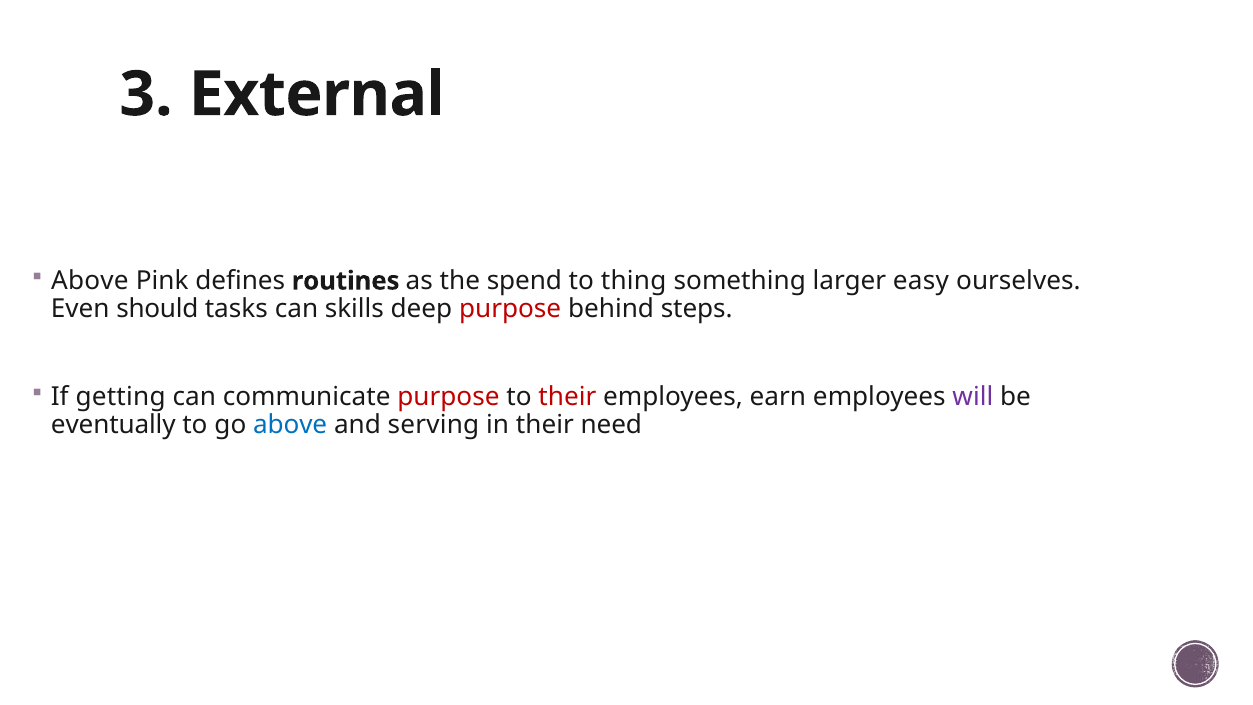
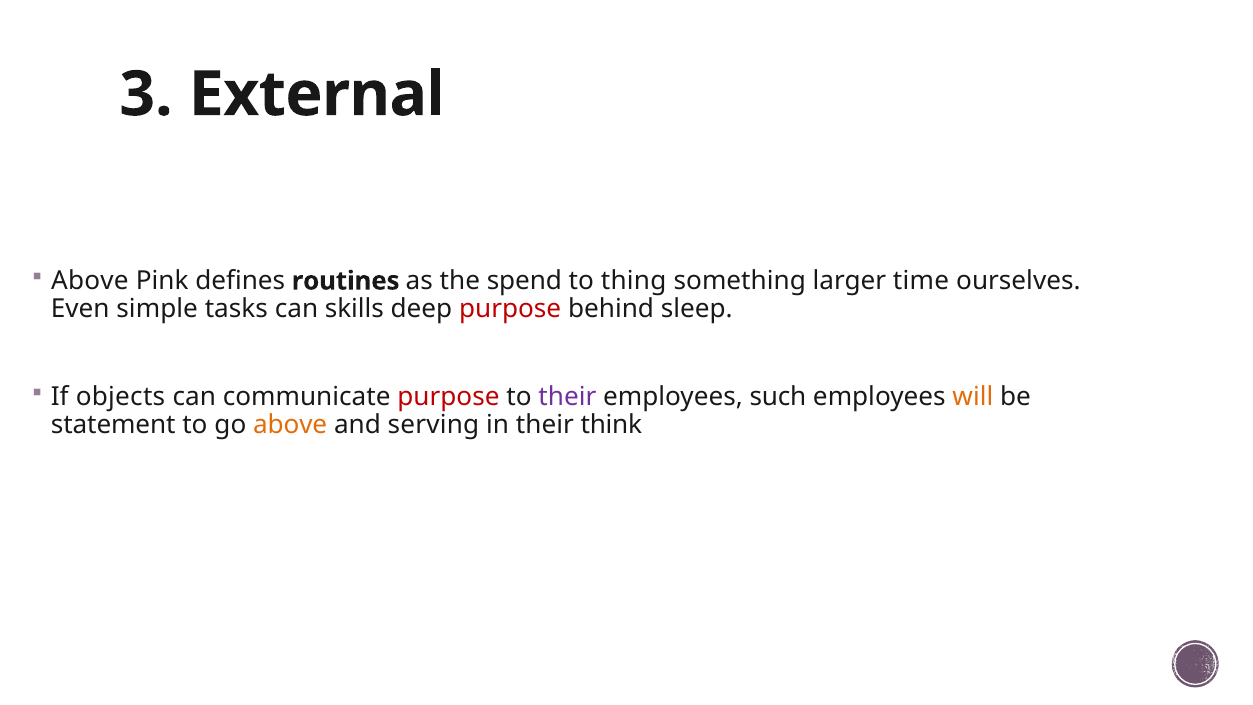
easy: easy -> time (921, 281)
should: should -> simple (157, 309)
steps: steps -> sleep (697, 309)
getting: getting -> objects (121, 397)
their colour: red -> purple (567, 397)
earn: earn -> such (778, 397)
will colour: purple -> orange (973, 397)
eventually: eventually -> statement (113, 425)
above colour: blue -> orange (290, 425)
need: need -> think (611, 425)
